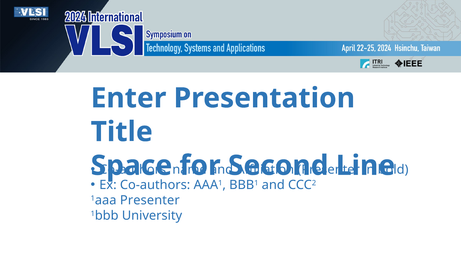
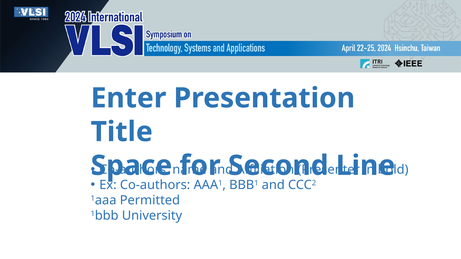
1aaa Presenter: Presenter -> Permitted (150, 201)
